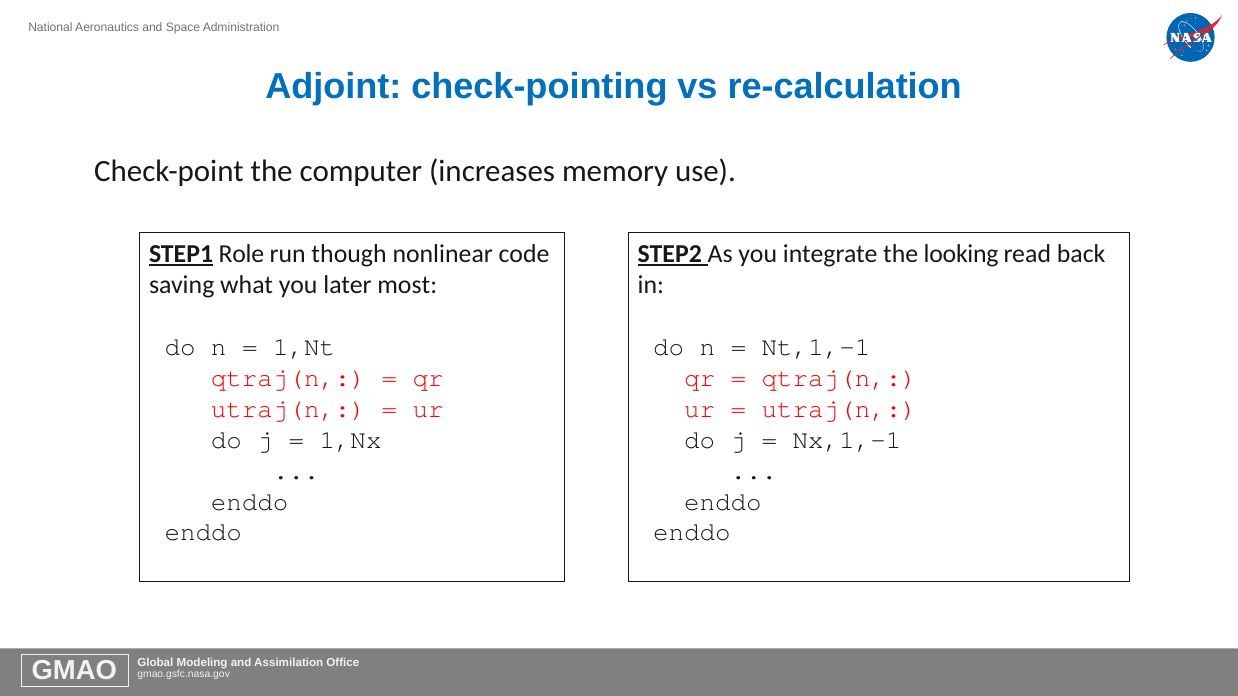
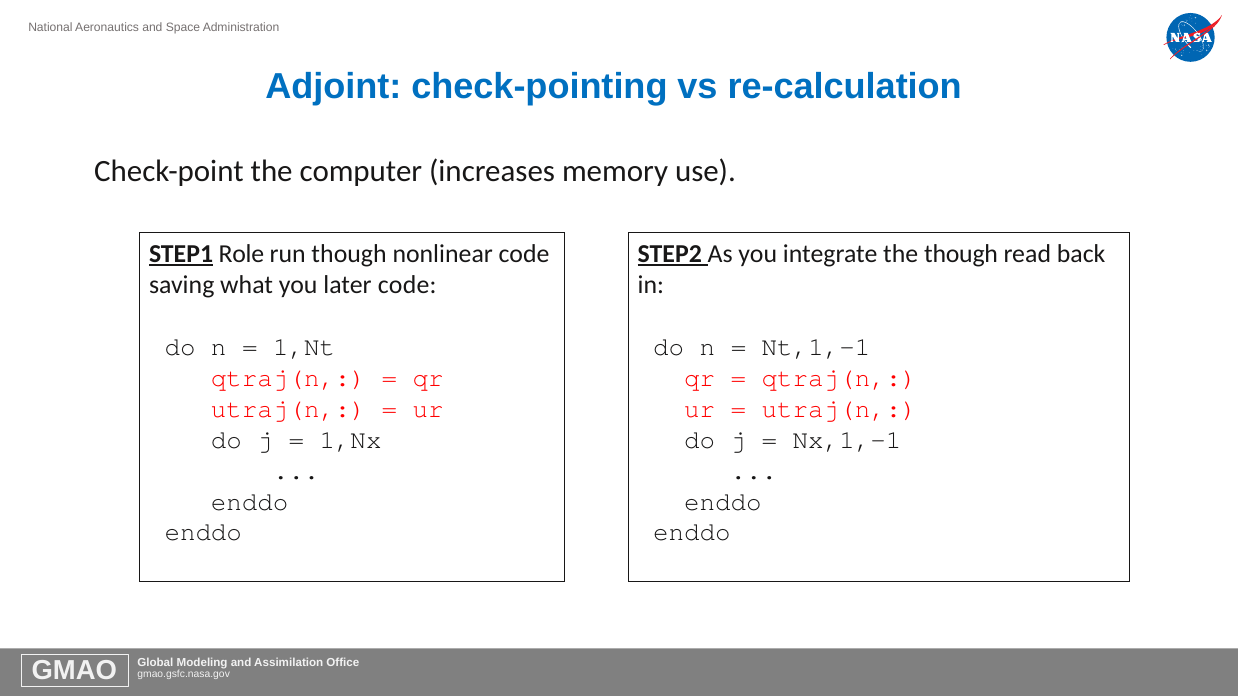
the looking: looking -> though (961, 254)
later most: most -> code (407, 285)
